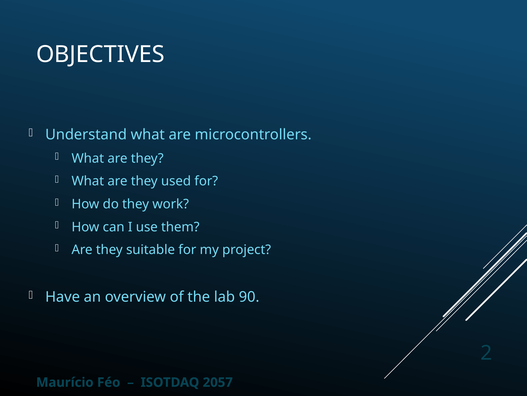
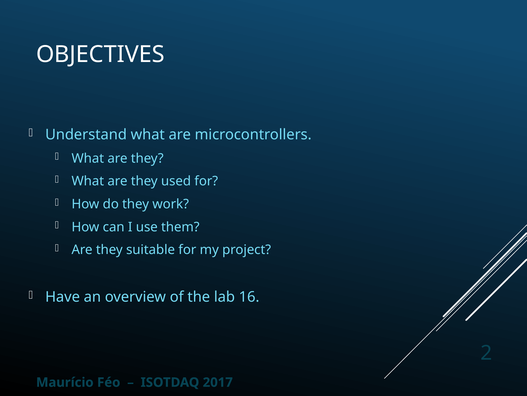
90: 90 -> 16 (249, 296)
2057: 2057 -> 2017 (218, 382)
